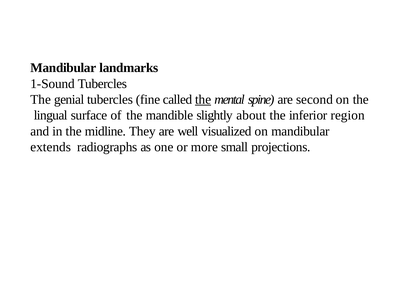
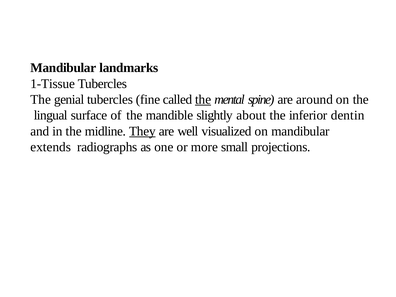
1-Sound: 1-Sound -> 1-Tissue (53, 84)
second: second -> around (314, 100)
region: region -> dentin (348, 115)
They underline: none -> present (142, 131)
